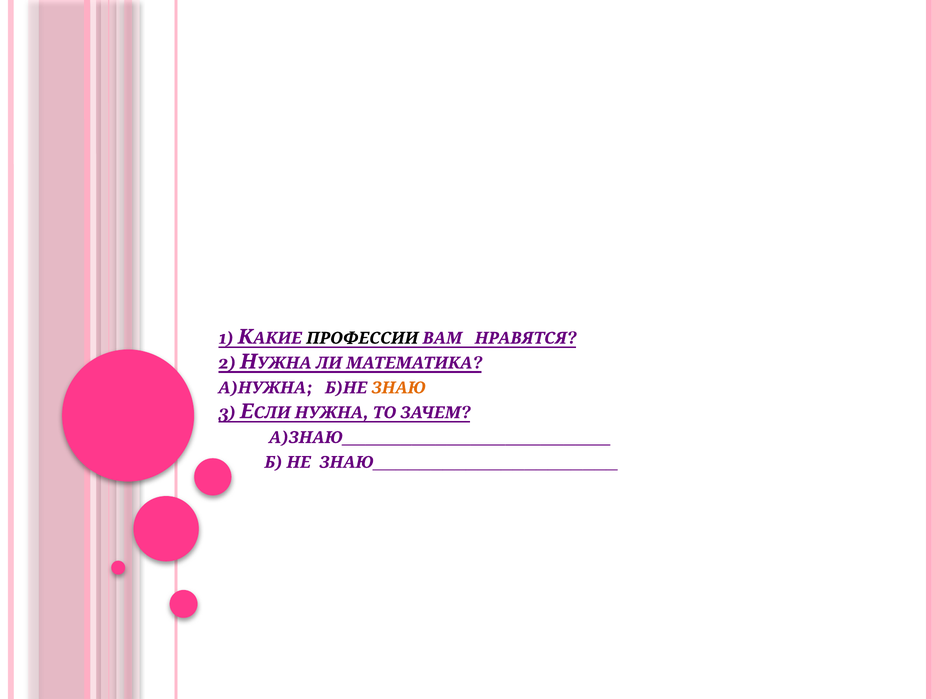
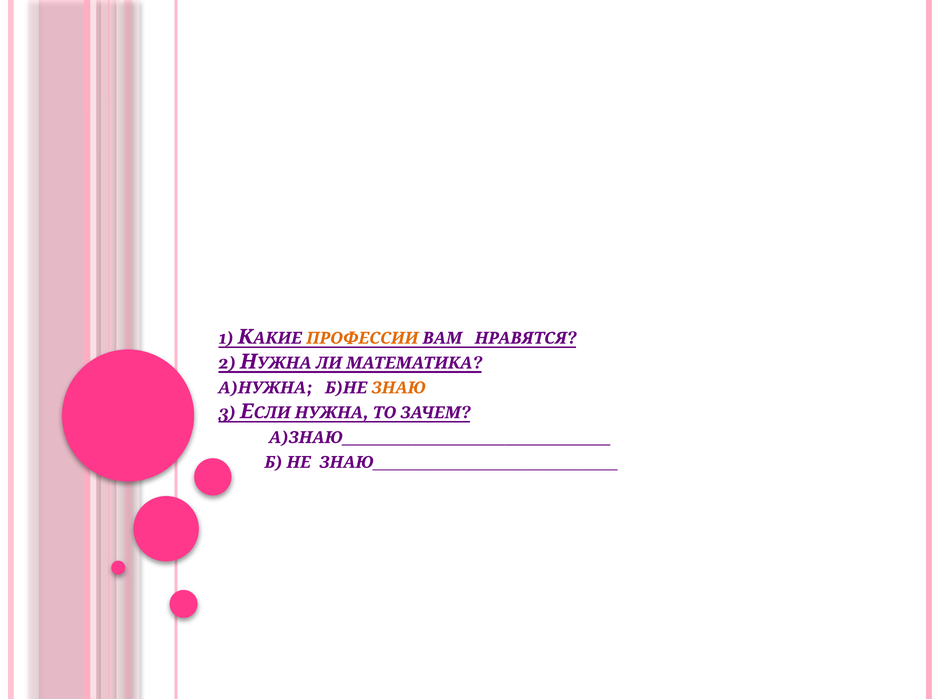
ПРОФЕССИИ colour: black -> orange (362, 338)
